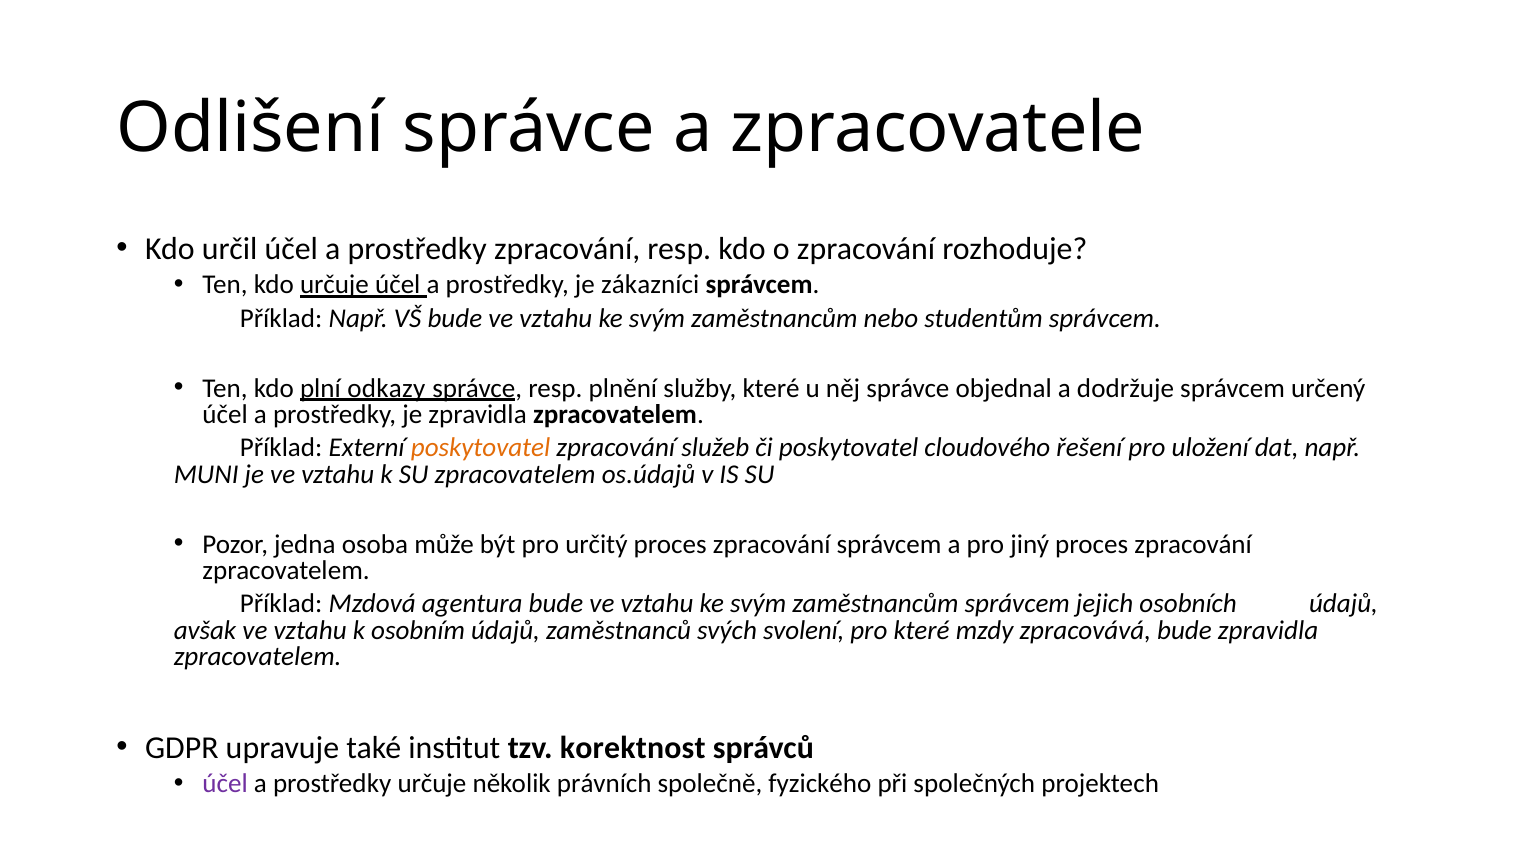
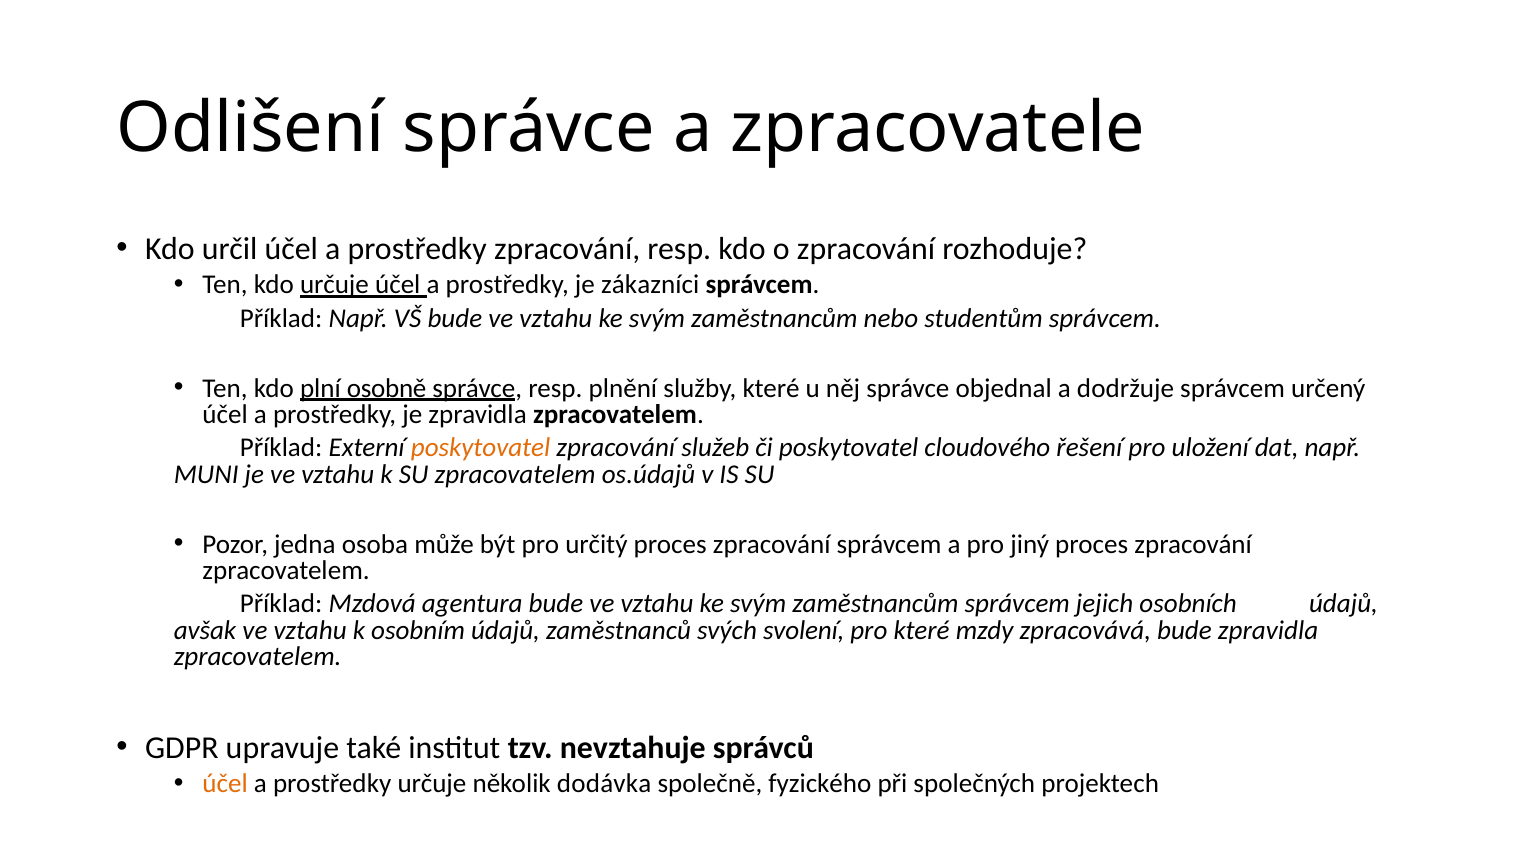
odkazy: odkazy -> osobně (387, 388)
korektnost: korektnost -> nevztahuje (633, 748)
účel colour: purple -> orange (225, 784)
právních: právních -> dodávka (604, 784)
